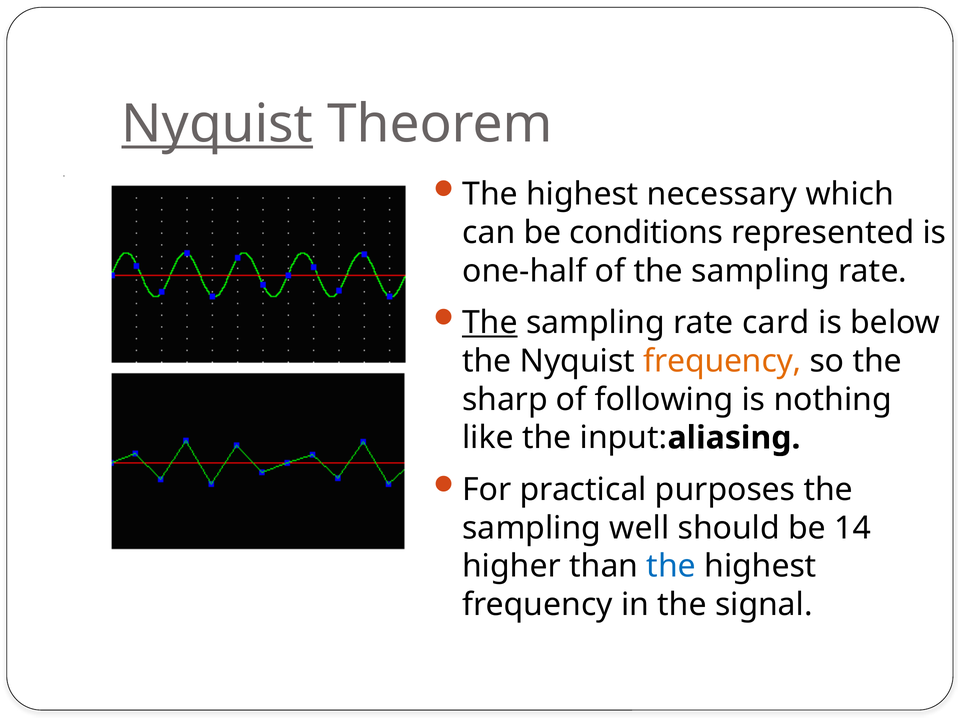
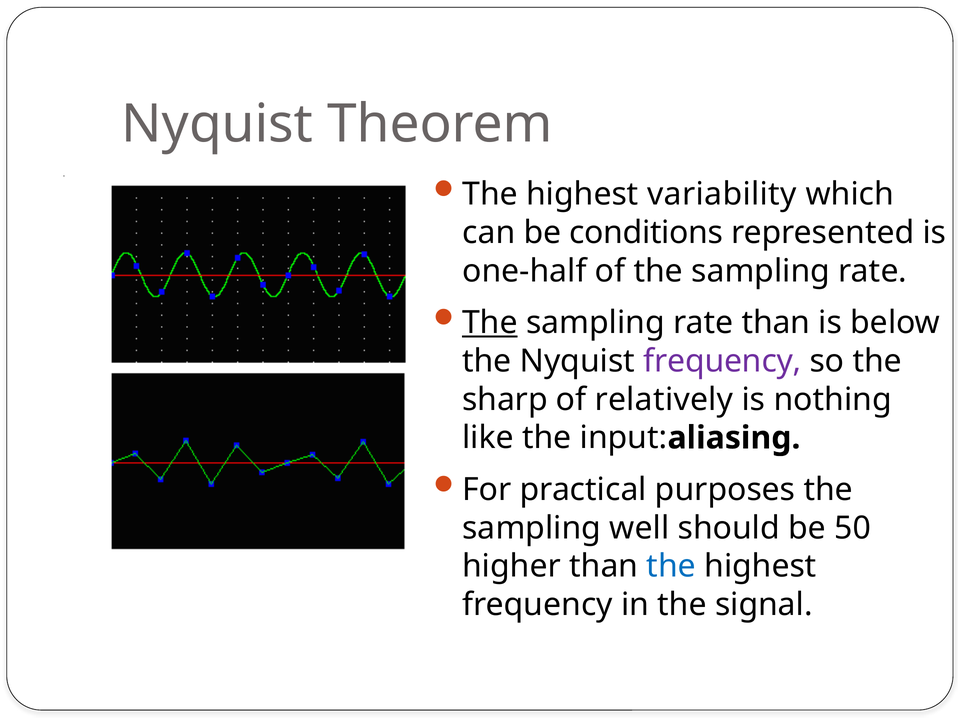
Nyquist underline: present -> none (217, 124)
necessary: necessary -> variability (722, 194)
rate card: card -> than (776, 323)
frequency colour: orange -> purple (722, 361)
following: following -> relatively (664, 399)
14: 14 -> 50 (853, 528)
